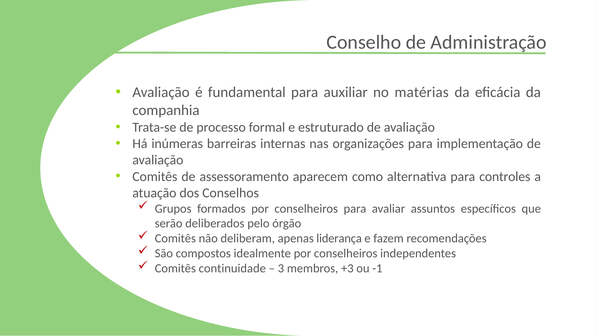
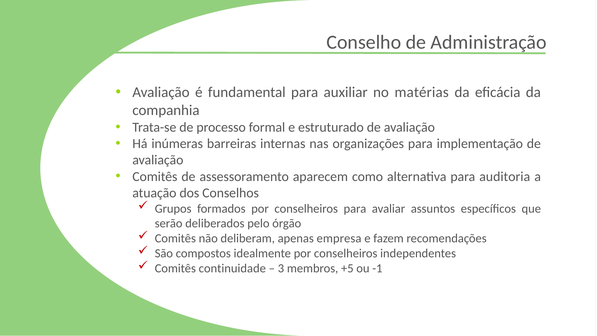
controles: controles -> auditoria (505, 176)
liderança: liderança -> empresa (339, 238)
+3: +3 -> +5 (347, 268)
